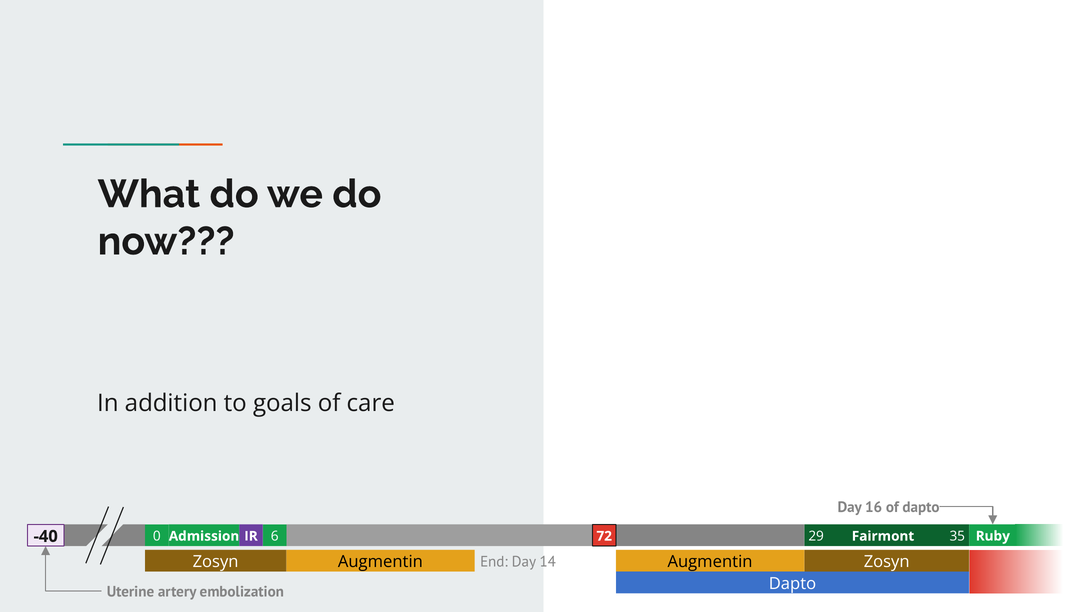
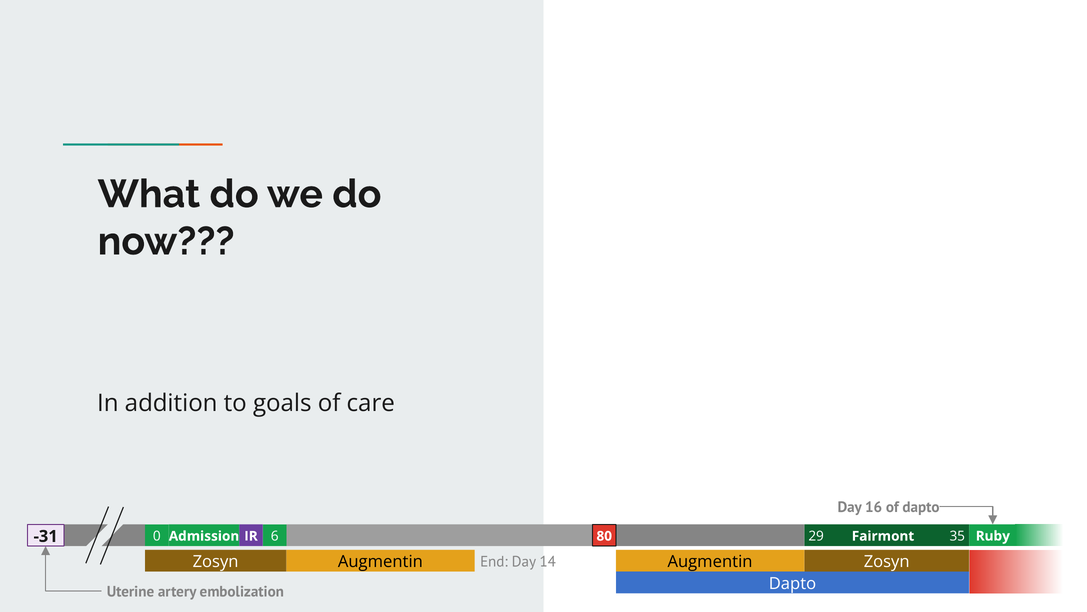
-40: -40 -> -31 (46, 536)
72: 72 -> 80 (604, 536)
